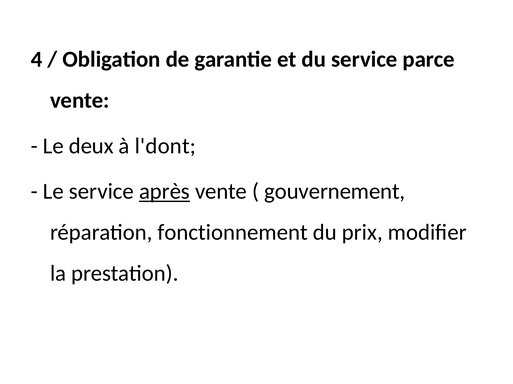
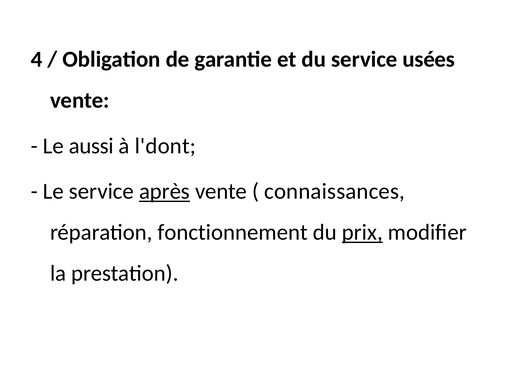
parce: parce -> usées (429, 60)
deux: deux -> aussi (91, 146)
gouvernement: gouvernement -> connaissances (335, 192)
prix underline: none -> present (362, 233)
